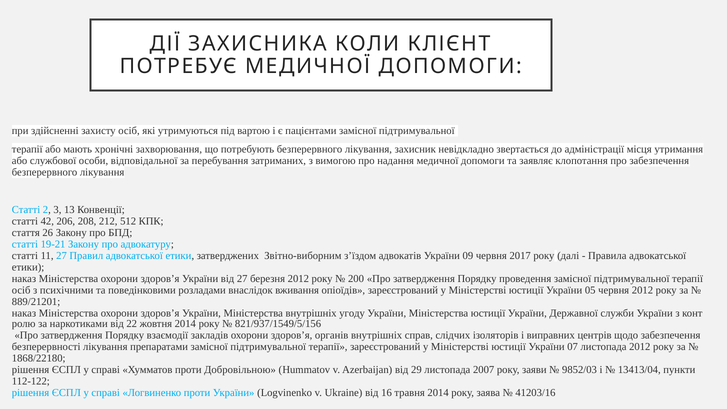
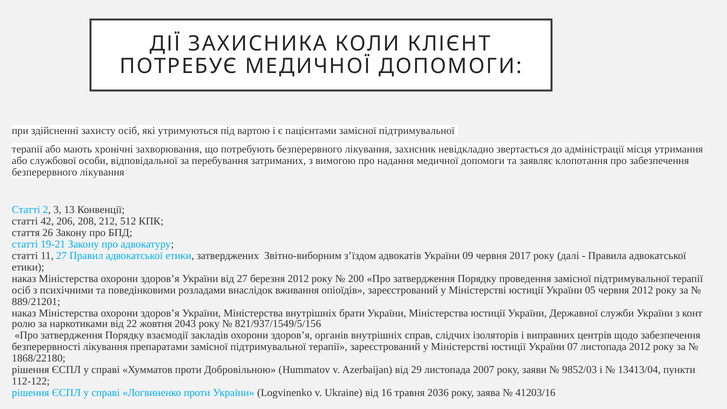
угоду: угоду -> брати (352, 313)
жовтня 2014: 2014 -> 2043 (185, 324)
травня 2014: 2014 -> 2036 (438, 392)
